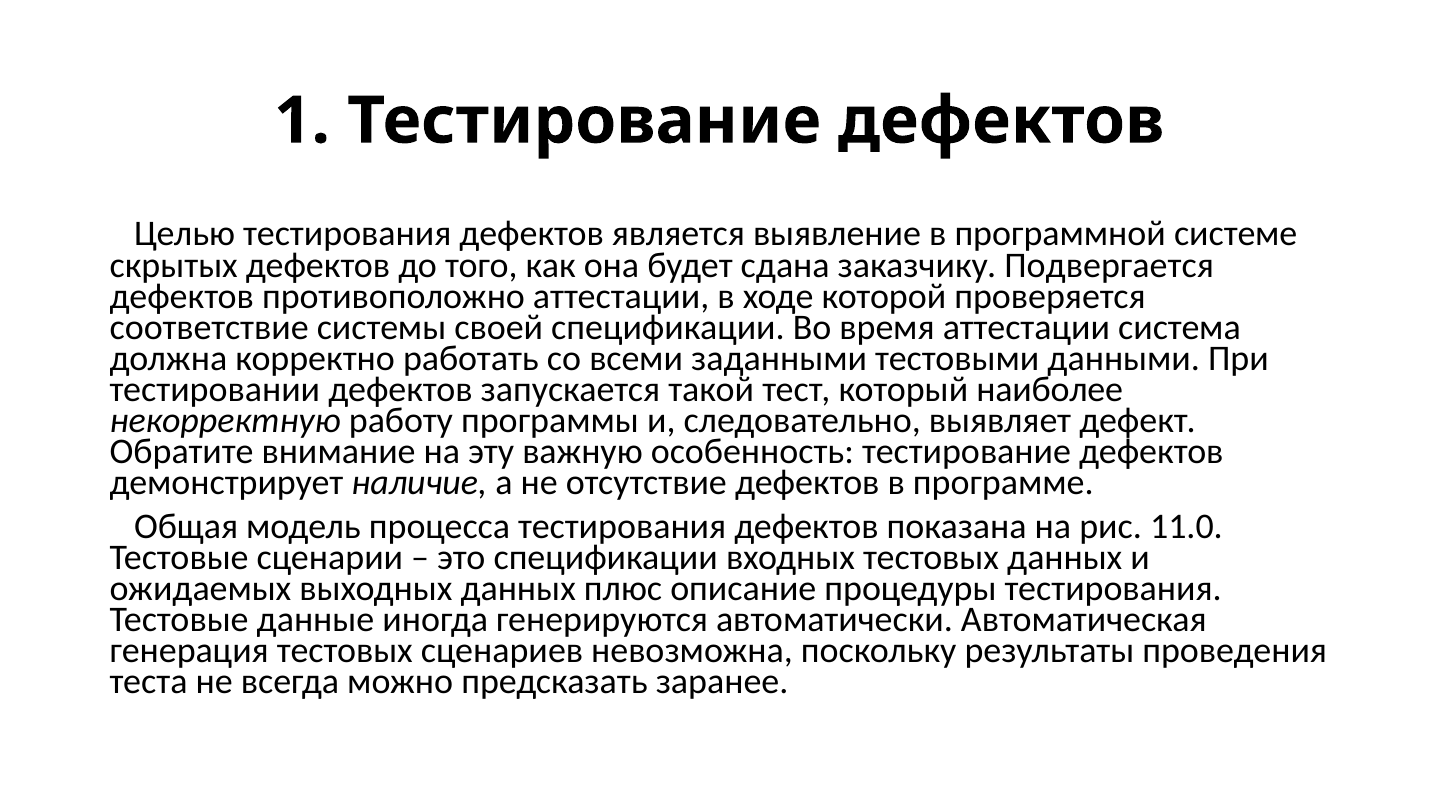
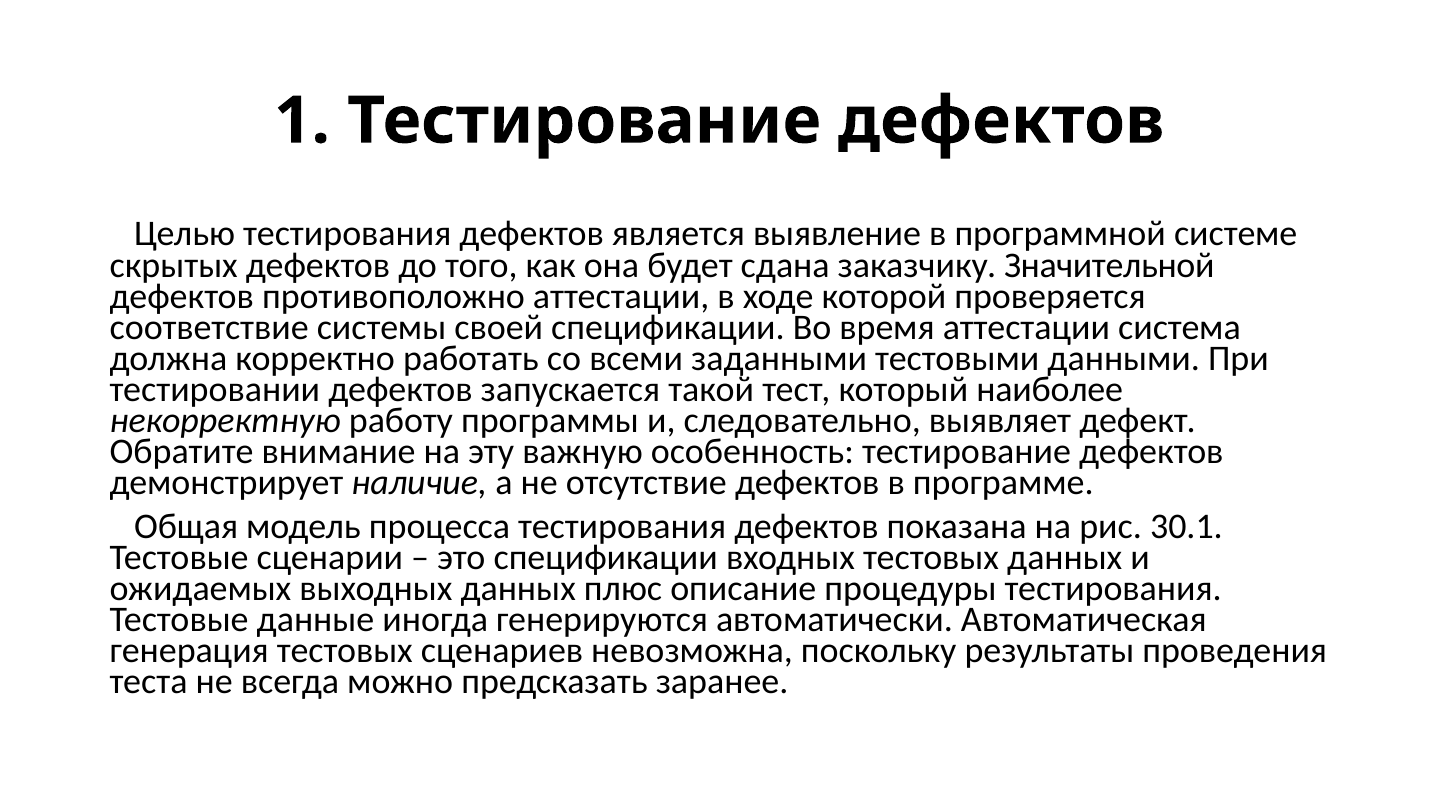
Подвергается: Подвергается -> Значительной (1109, 265)
11.0: 11.0 -> 30.1 (1186, 526)
